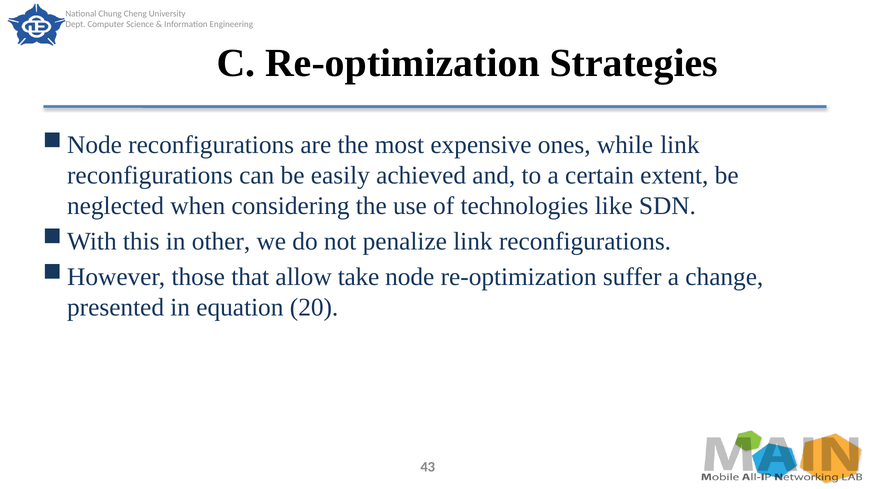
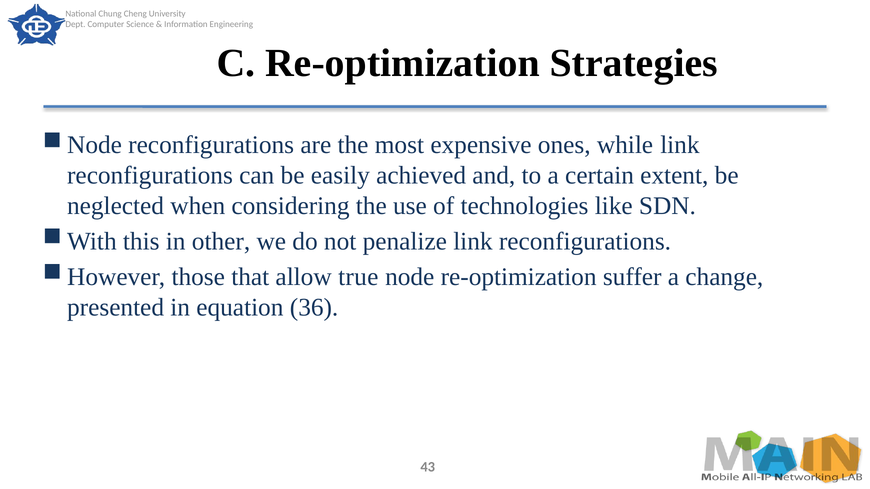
take: take -> true (358, 277)
20: 20 -> 36 (314, 307)
